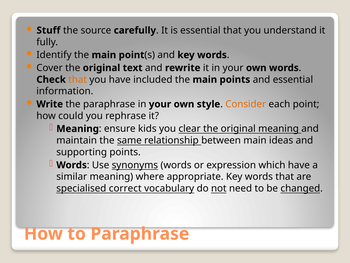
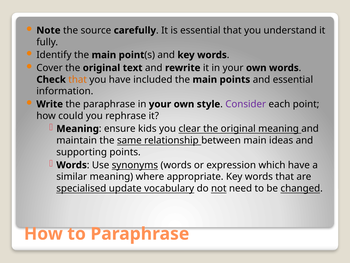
Stuff: Stuff -> Note (48, 30)
Consider colour: orange -> purple (246, 104)
correct: correct -> update (125, 188)
